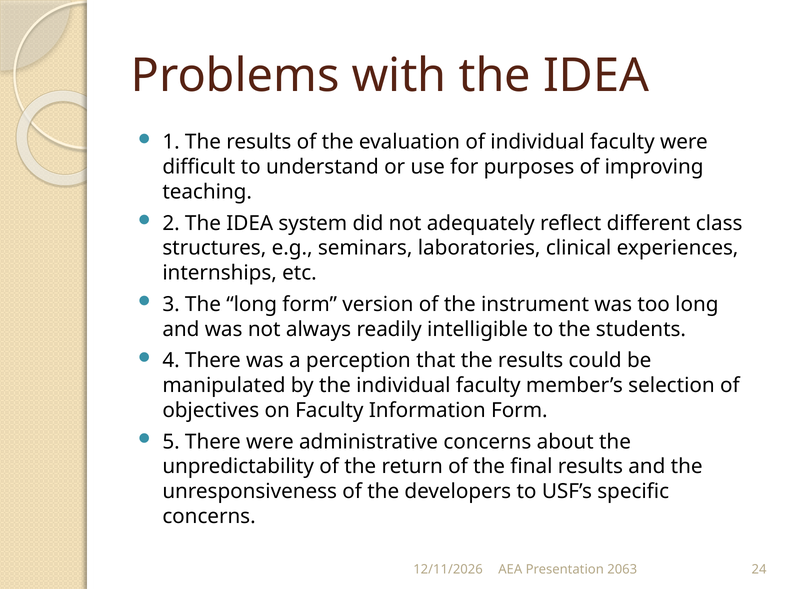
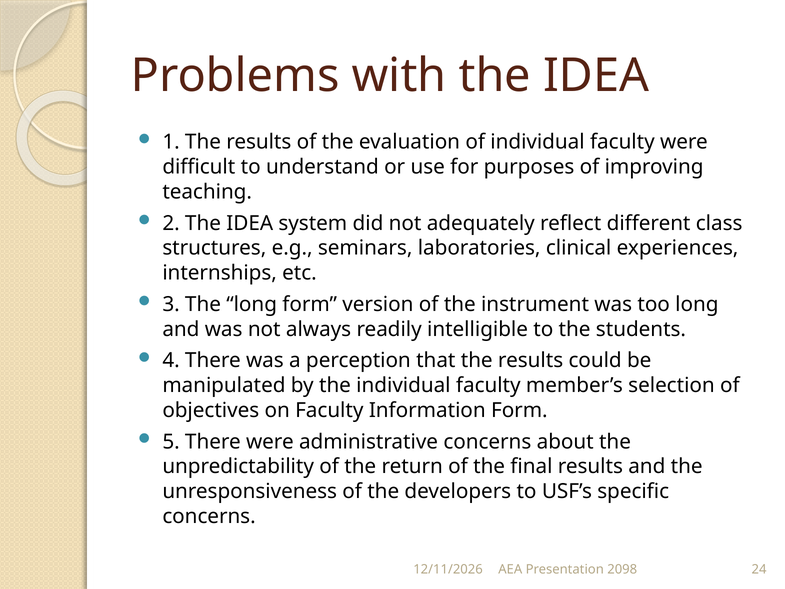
2063: 2063 -> 2098 (622, 569)
